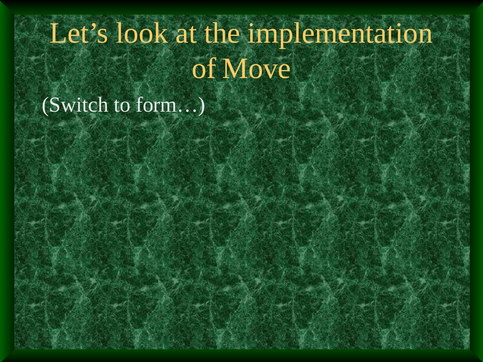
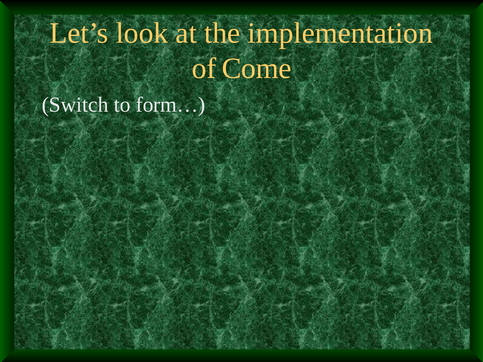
Move: Move -> Come (257, 68)
